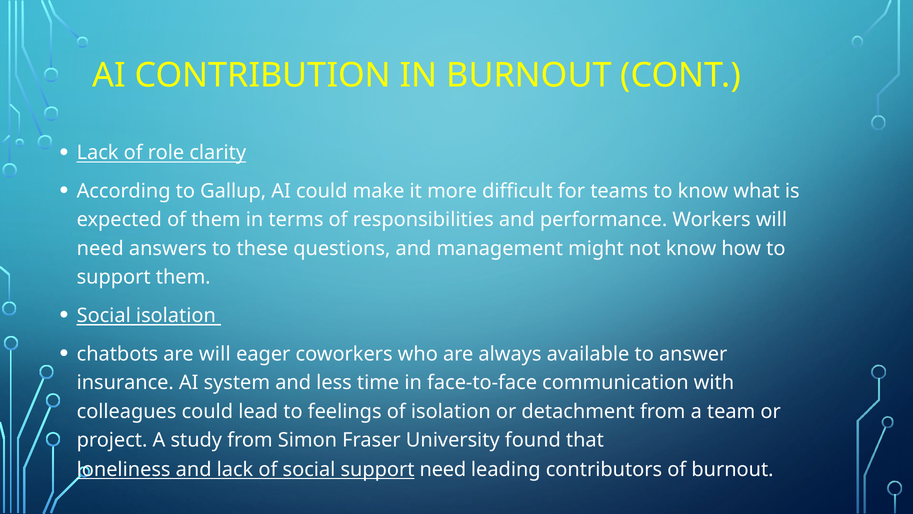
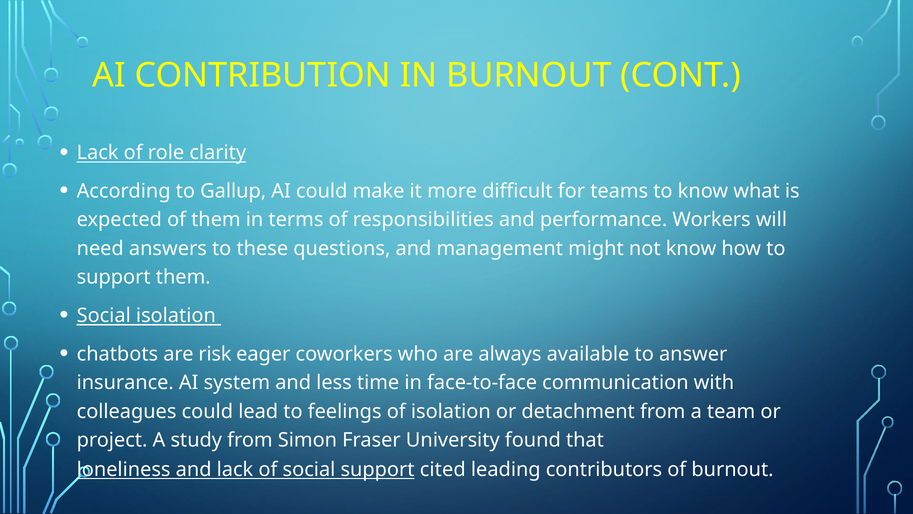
are will: will -> risk (215, 354)
support need: need -> cited (443, 469)
